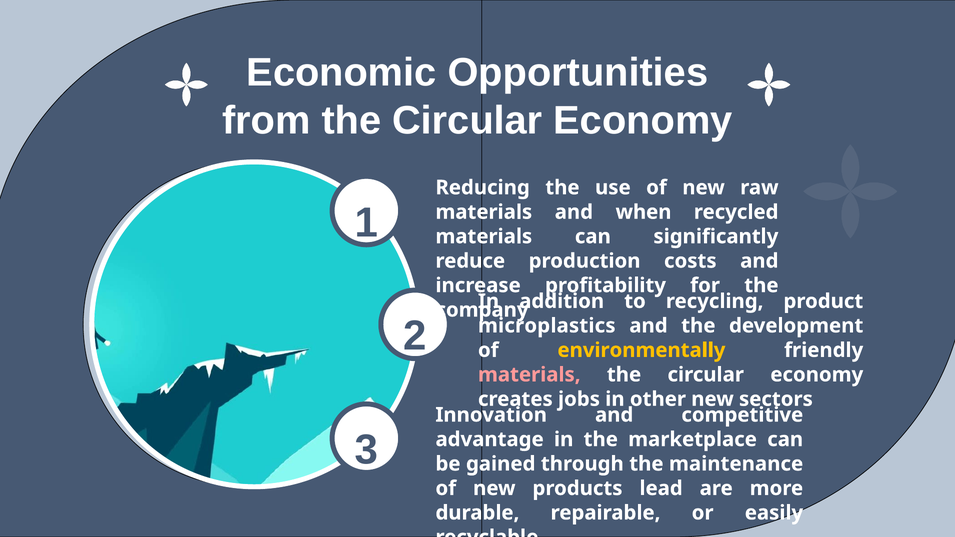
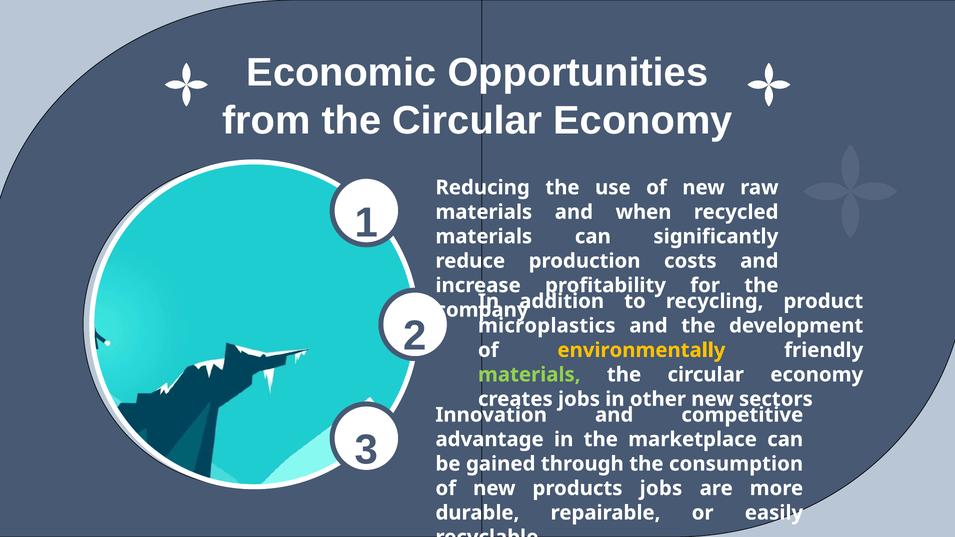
materials colour: pink -> light green (529, 375)
maintenance: maintenance -> consumption (736, 464)
products lead: lead -> jobs (661, 489)
